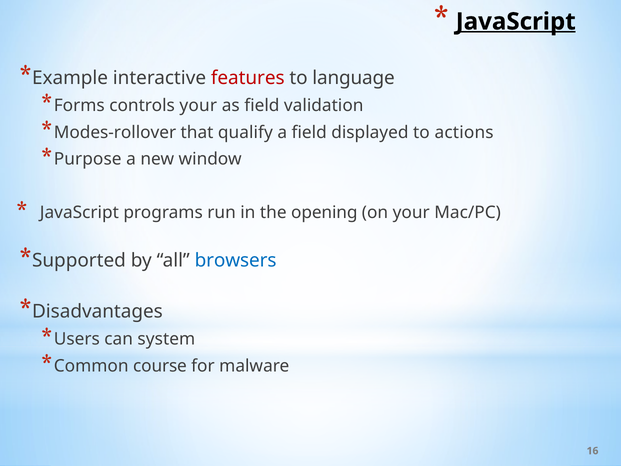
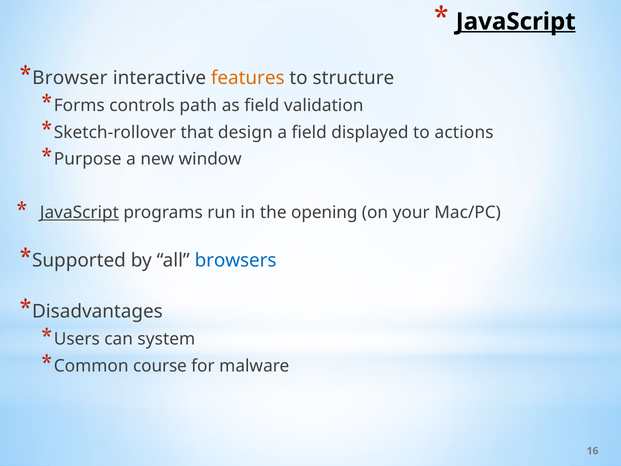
Example: Example -> Browser (70, 78)
features colour: red -> orange (248, 78)
language: language -> structure (353, 78)
controls your: your -> path (198, 106)
Modes-rollover: Modes-rollover -> Sketch-rollover (115, 132)
qualify: qualify -> design (245, 132)
JavaScript underline: none -> present (79, 213)
